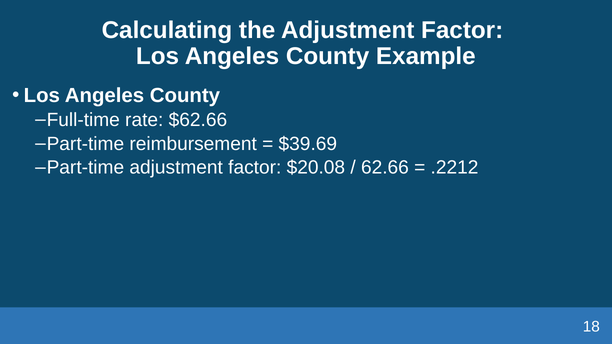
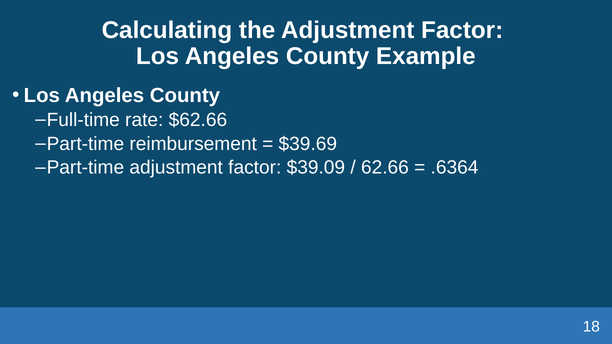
$20.08: $20.08 -> $39.09 (316, 168)
.2212: .2212 -> .6364 (455, 168)
